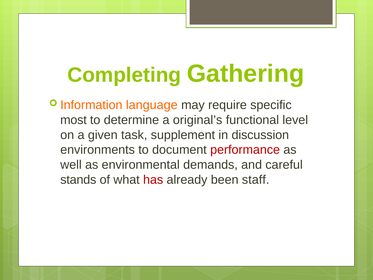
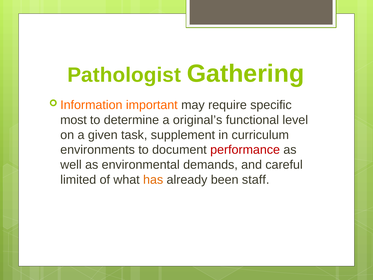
Completing: Completing -> Pathologist (124, 75)
language: language -> important (152, 105)
discussion: discussion -> curriculum (260, 135)
stands: stands -> limited (78, 180)
has colour: red -> orange (153, 180)
